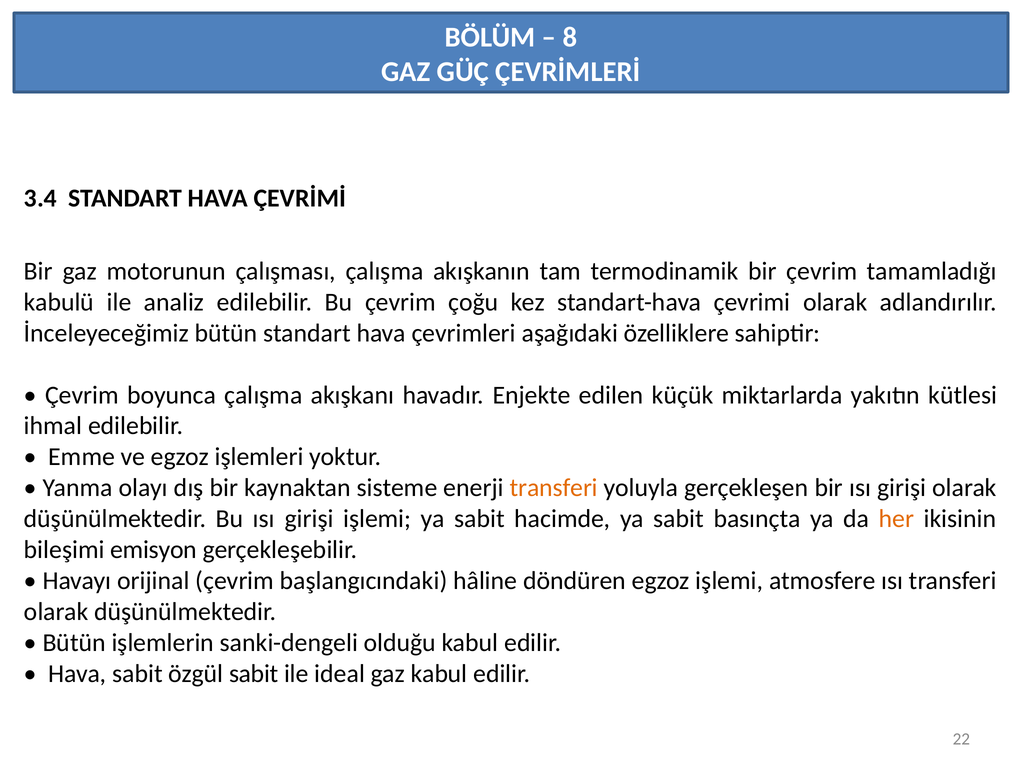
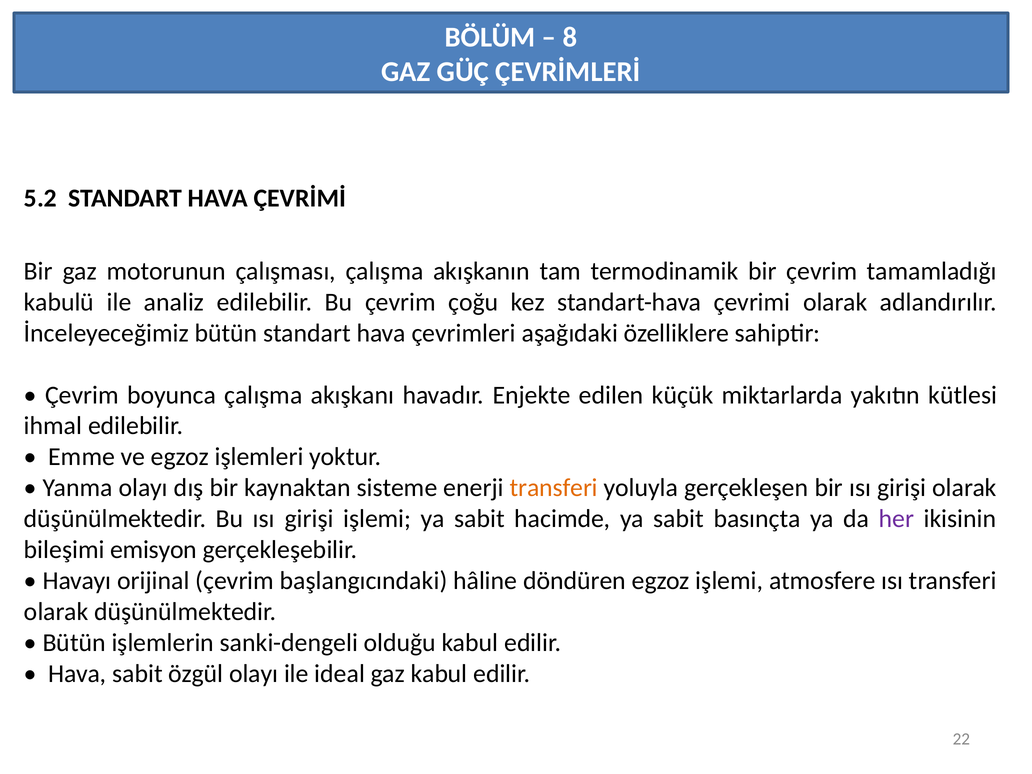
3.4: 3.4 -> 5.2 (40, 198)
her colour: orange -> purple (897, 519)
özgül sabit: sabit -> olayı (254, 674)
